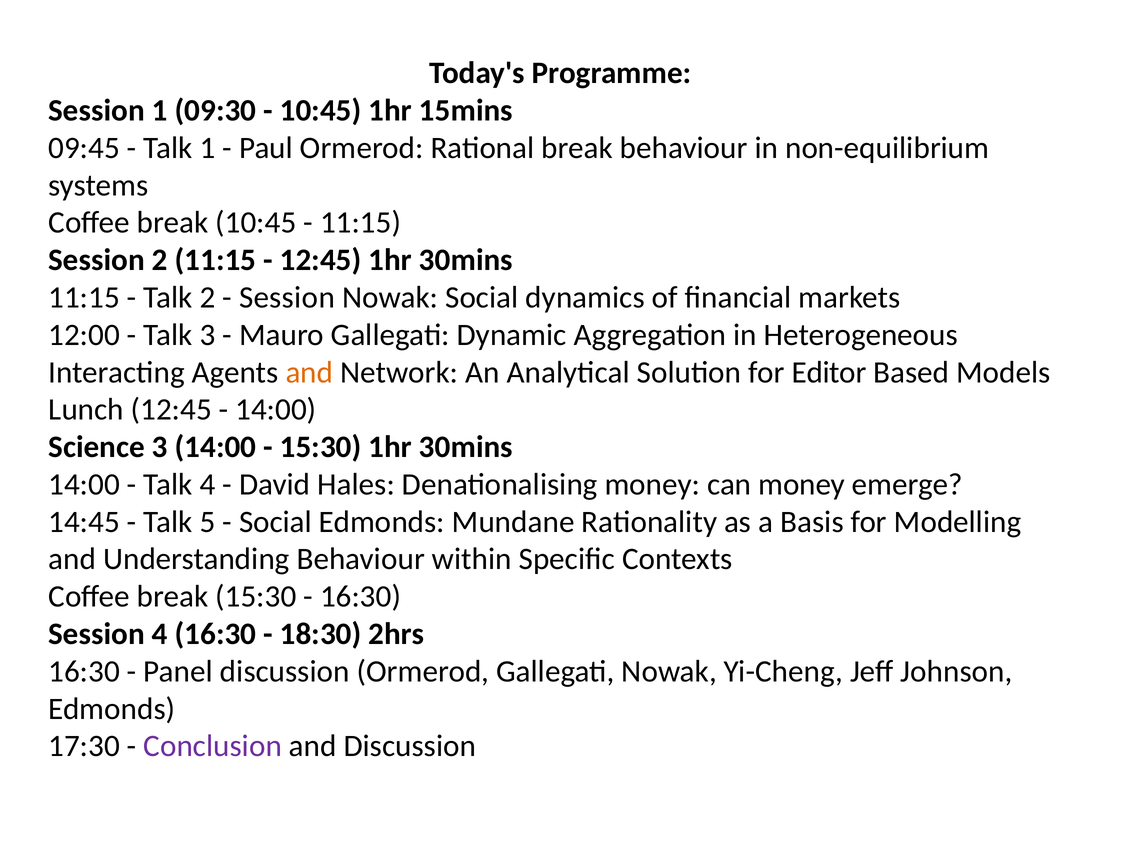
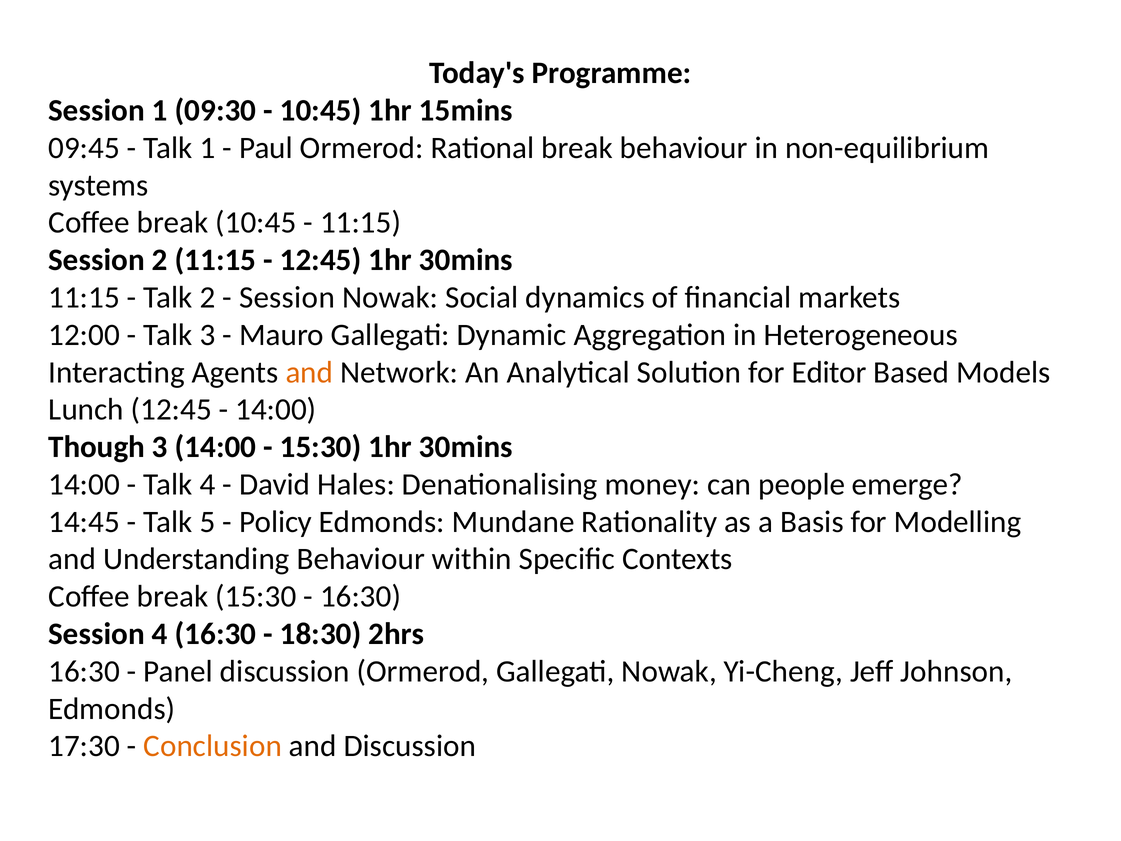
Science: Science -> Though (97, 447)
can money: money -> people (802, 484)
Social: Social -> Policy (276, 522)
Conclusion colour: purple -> orange (213, 746)
